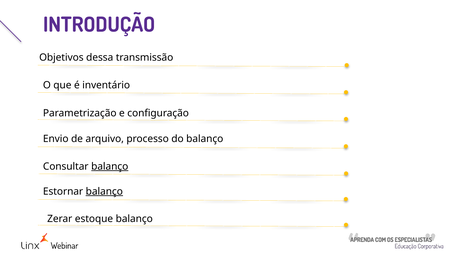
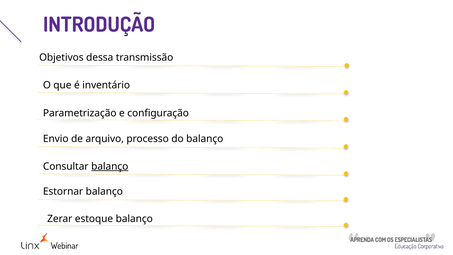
balanço underline: present -> none (104, 191)
